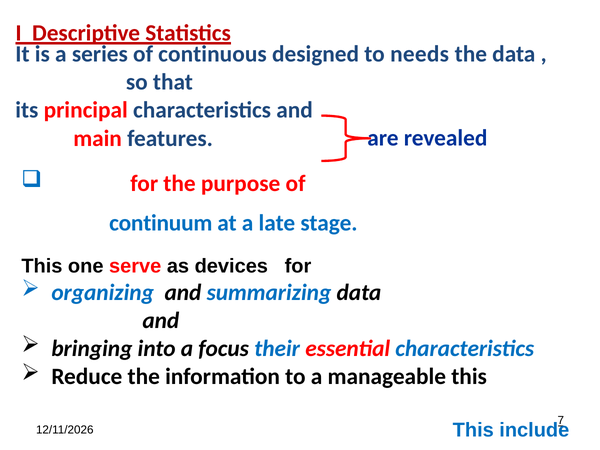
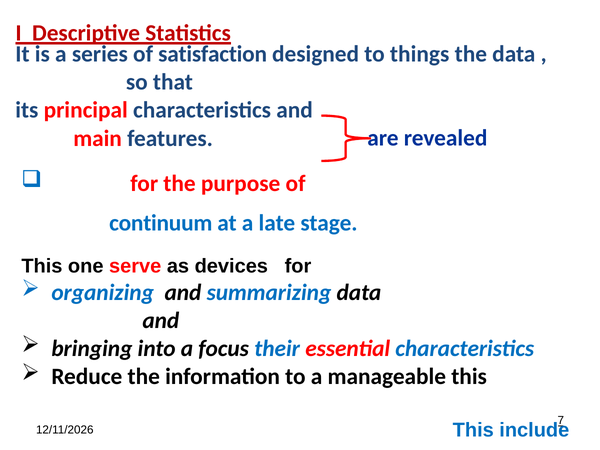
continuous: continuous -> satisfaction (213, 54)
needs: needs -> things (420, 54)
